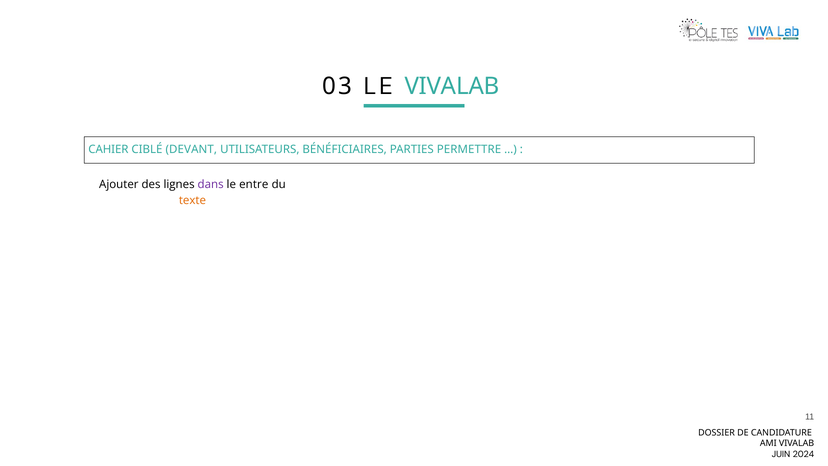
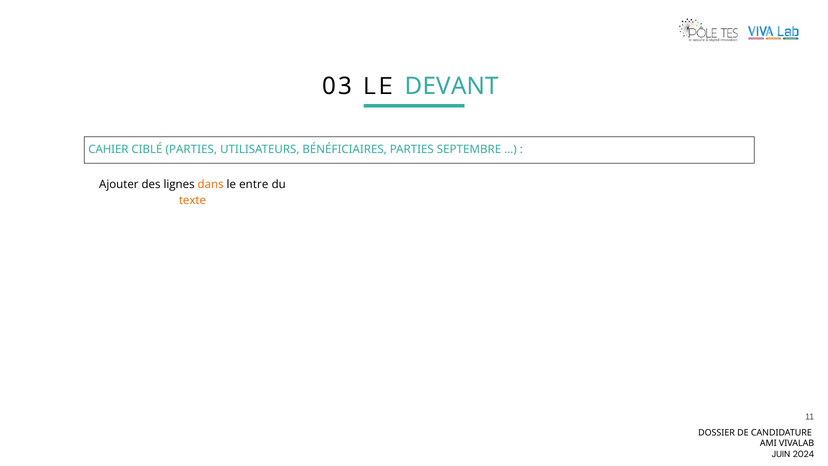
LE VIVALAB: VIVALAB -> DEVANT (452, 86)
CIBLÉ DEVANT: DEVANT -> PARTIES (191, 149)
PERMETTRE: PERMETTRE -> SEPTEMBRE (469, 149)
dans colour: purple -> orange (211, 184)
